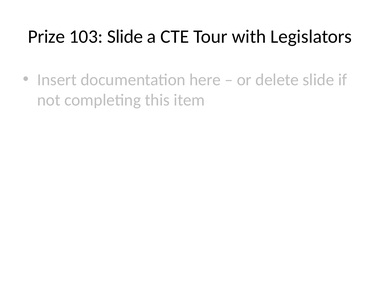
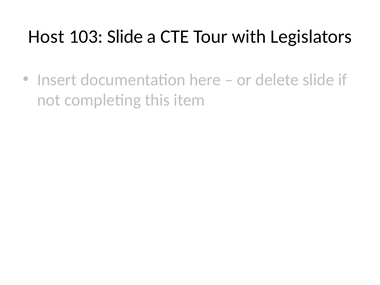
Prize: Prize -> Host (46, 36)
